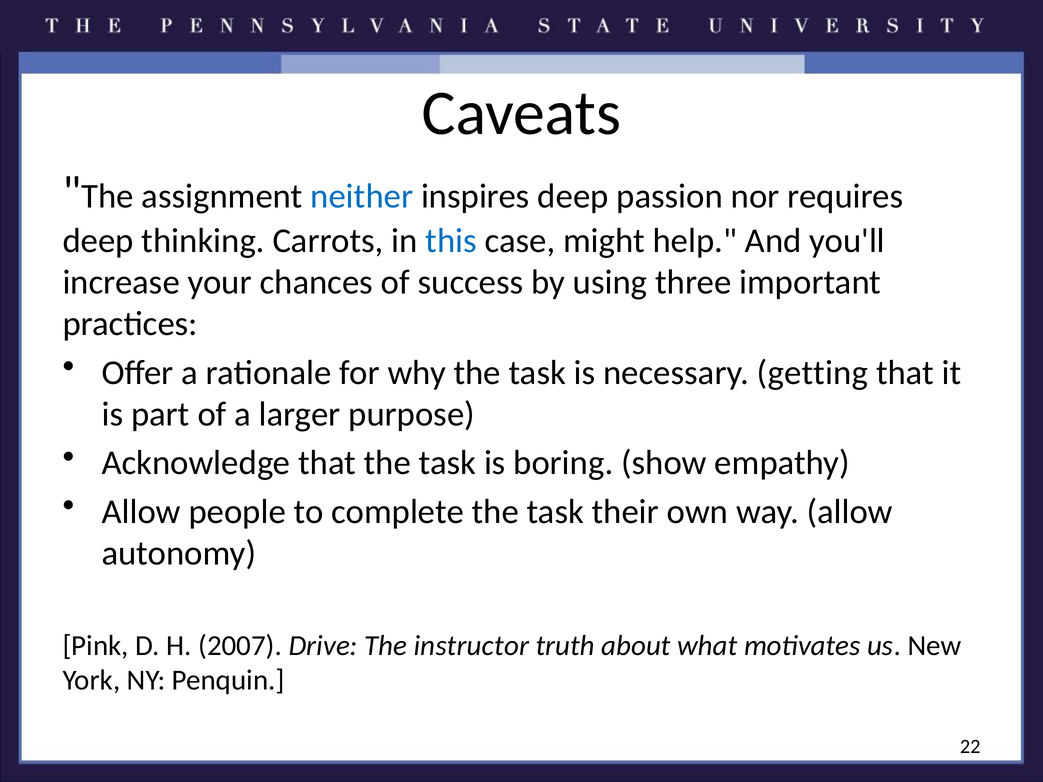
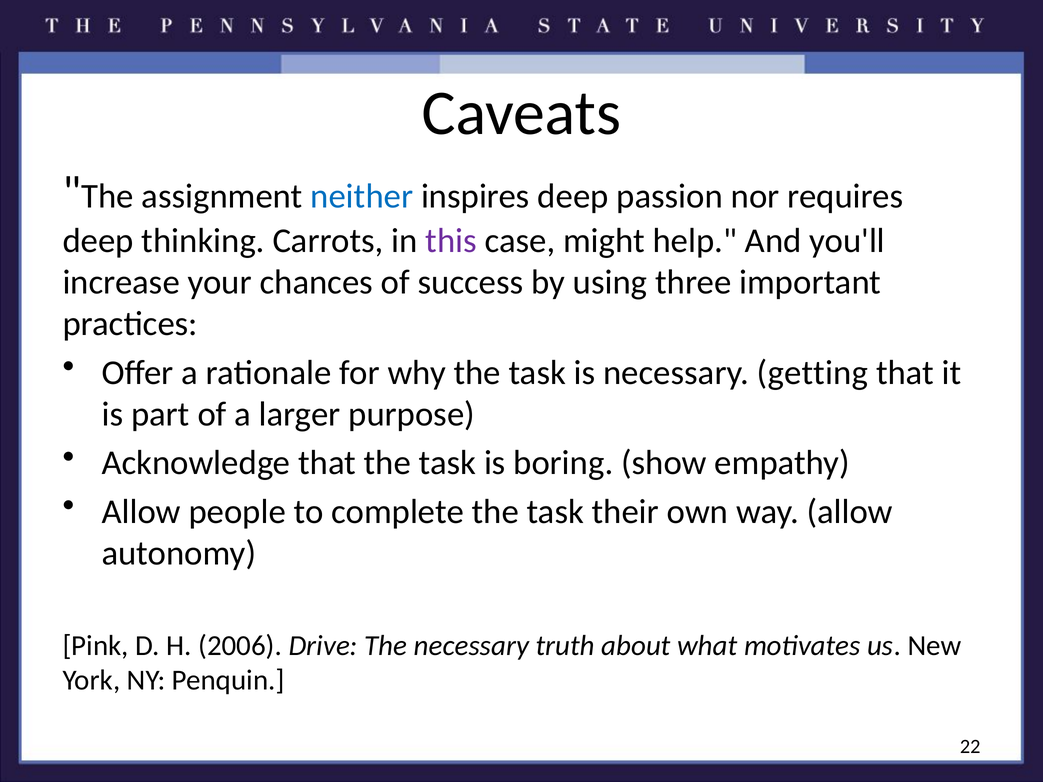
this colour: blue -> purple (451, 241)
2007: 2007 -> 2006 (240, 646)
The instructor: instructor -> necessary (471, 646)
